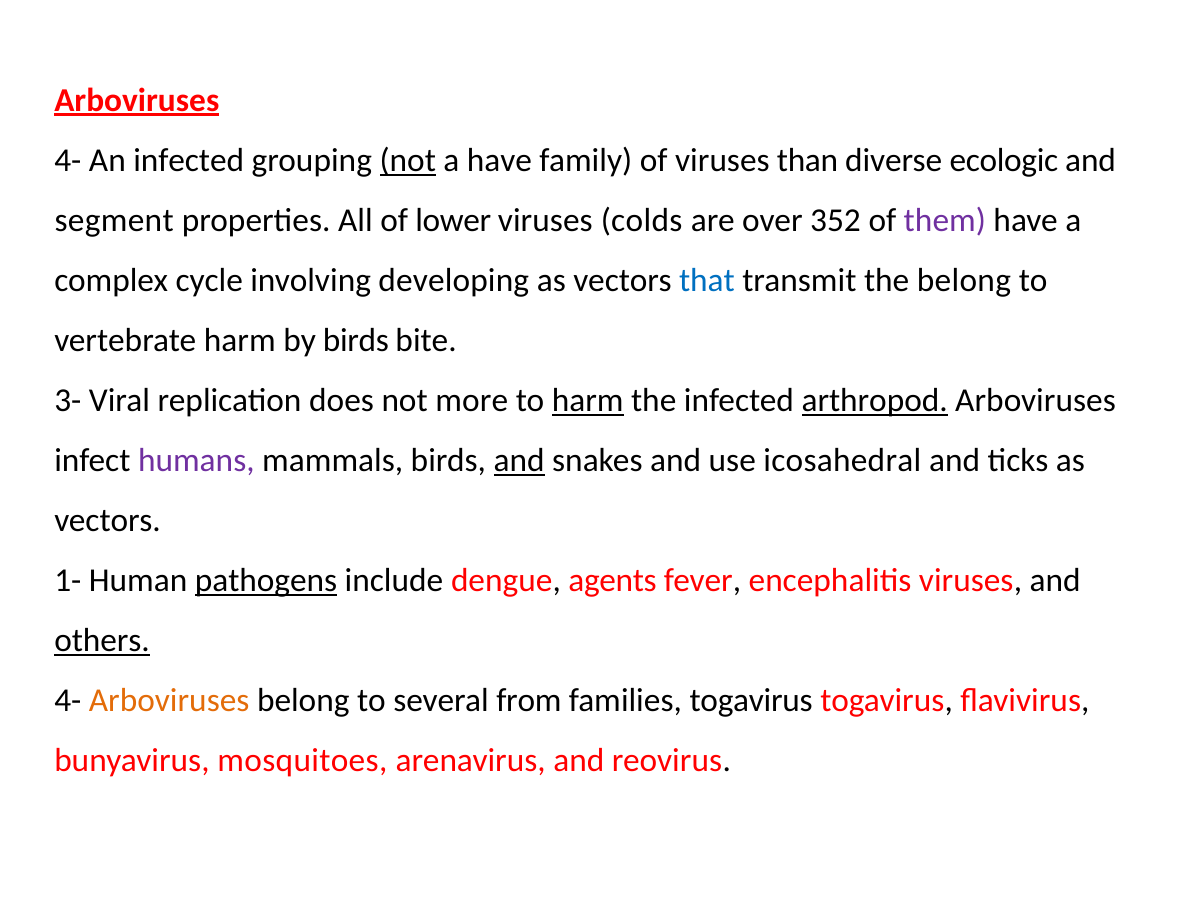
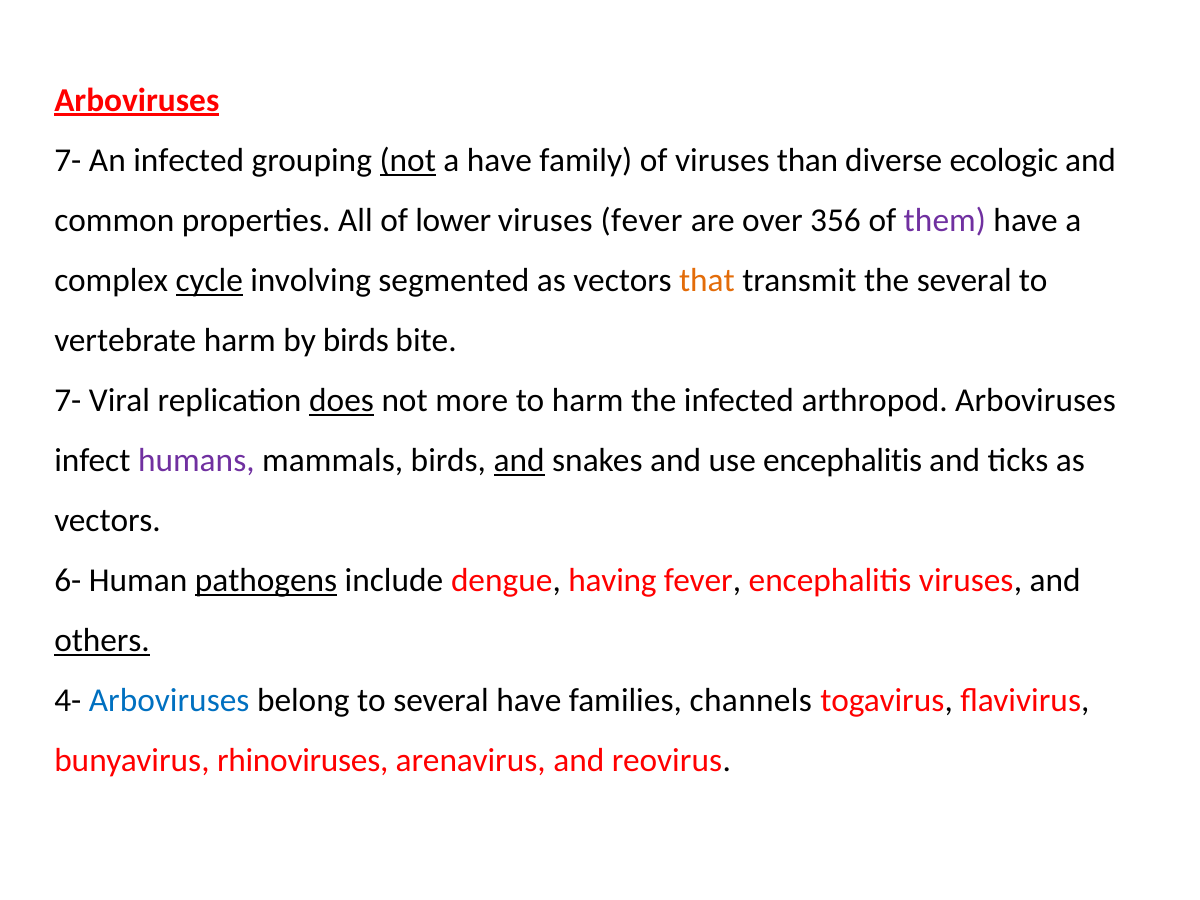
4-: 4- -> 7- (68, 160)
segment: segment -> common (114, 220)
viruses colds: colds -> fever (642, 220)
352: 352 -> 356 (836, 220)
cycle underline: none -> present (209, 280)
developing: developing -> segmented (454, 280)
that colour: blue -> orange (707, 280)
the belong: belong -> several (964, 280)
3-: 3- -> 7- (68, 400)
does underline: none -> present (342, 400)
harm underline: present -> none (588, 400)
arthropod underline: present -> none (875, 400)
use icosahedral: icosahedral -> encephalitis (843, 460)
1-: 1- -> 6- (68, 580)
agents: agents -> having (613, 580)
Arboviruses colour: orange -> blue (169, 700)
several from: from -> have (529, 700)
families togavirus: togavirus -> channels (751, 700)
mosquitoes: mosquitoes -> rhinoviruses (303, 760)
